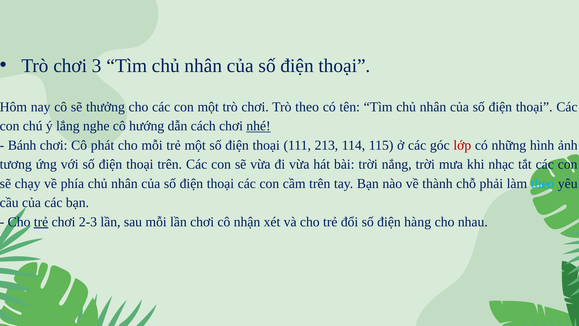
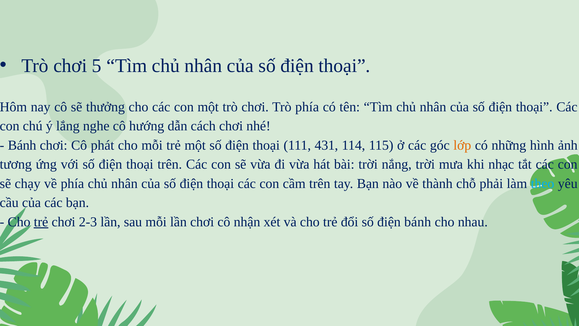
3: 3 -> 5 (97, 66)
Trò theo: theo -> phía (307, 107)
nhé underline: present -> none (258, 126)
213: 213 -> 431 (326, 145)
lớp colour: red -> orange (462, 145)
điện hàng: hàng -> bánh (418, 222)
